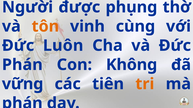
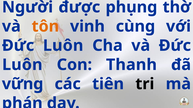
Phán: Phán -> Luôn (22, 65)
Không: Không -> Thanh (131, 65)
tri colour: orange -> black (145, 84)
